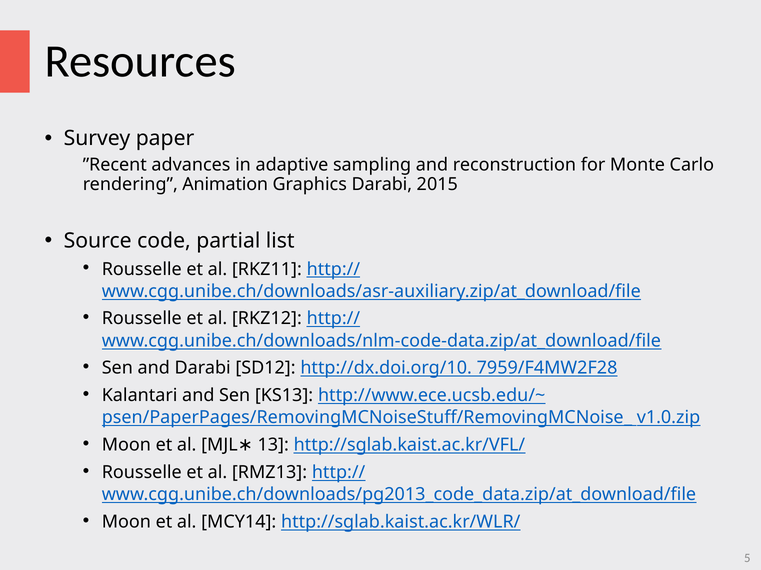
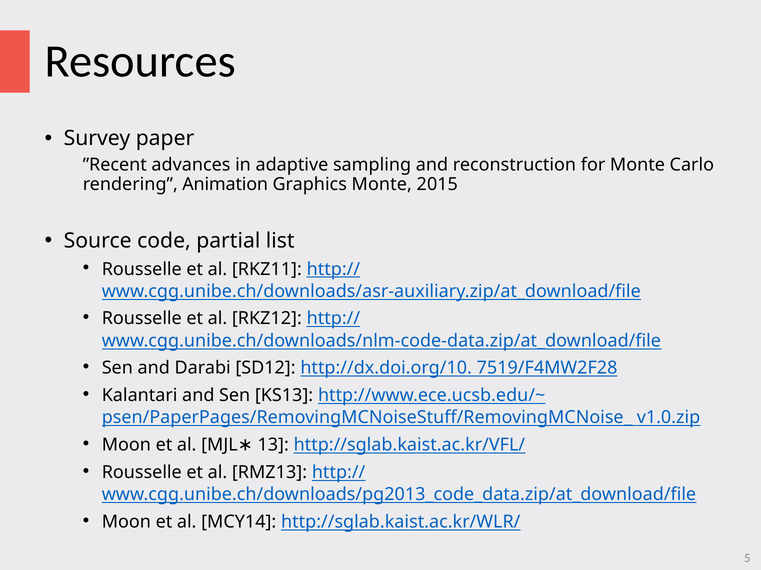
Graphics Darabi: Darabi -> Monte (382, 184)
7959/F4MW2F28: 7959/F4MW2F28 -> 7519/F4MW2F28 (547, 369)
